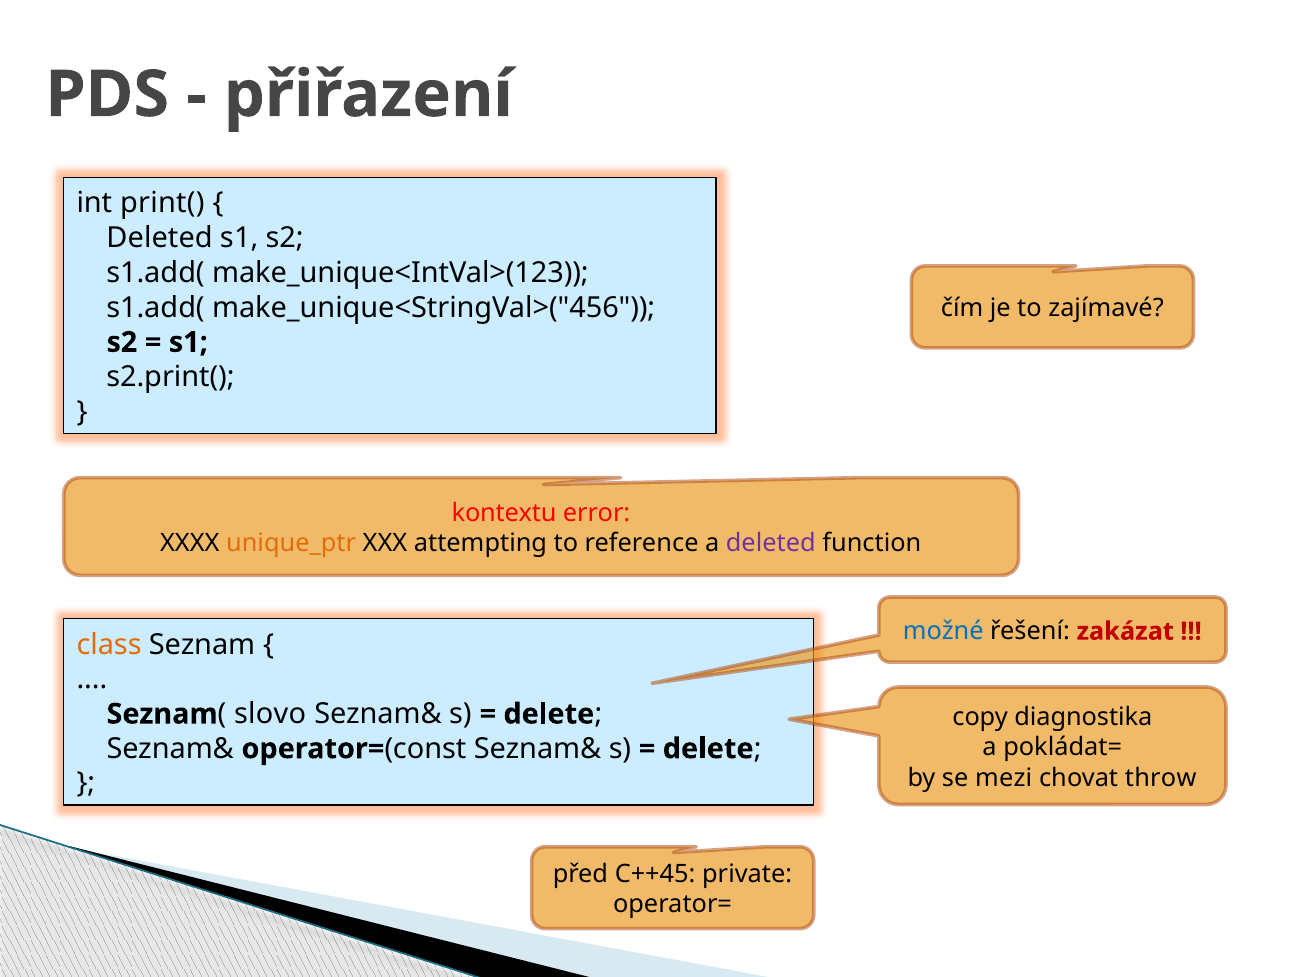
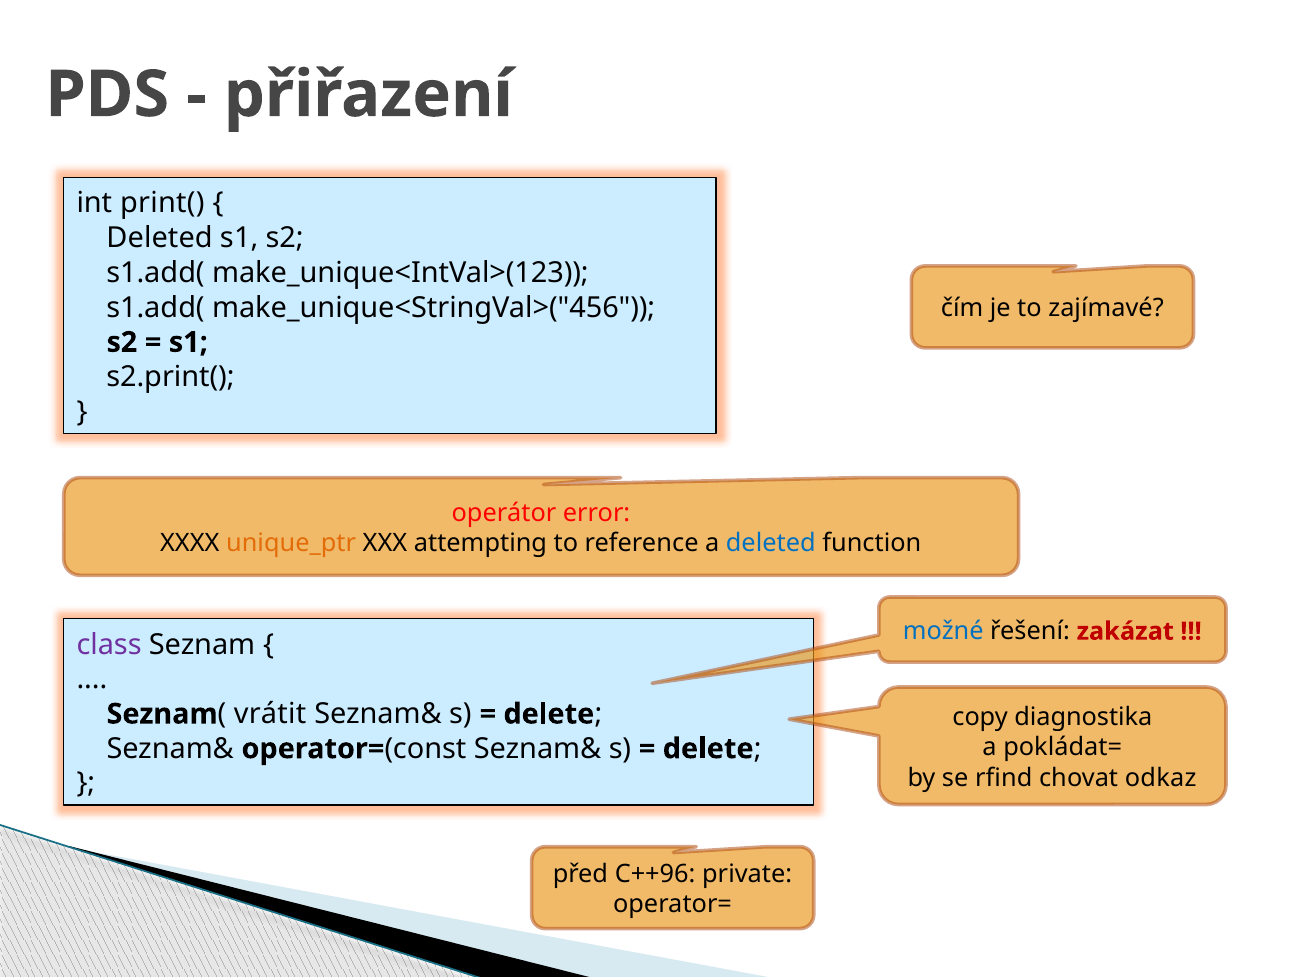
kontextu: kontextu -> operátor (504, 513)
deleted colour: purple -> blue (771, 543)
class colour: orange -> purple (109, 644)
slovo: slovo -> vrátit (270, 714)
mezi: mezi -> rfind (1004, 778)
throw: throw -> odkaz (1161, 778)
C++45: C++45 -> C++96 (655, 874)
